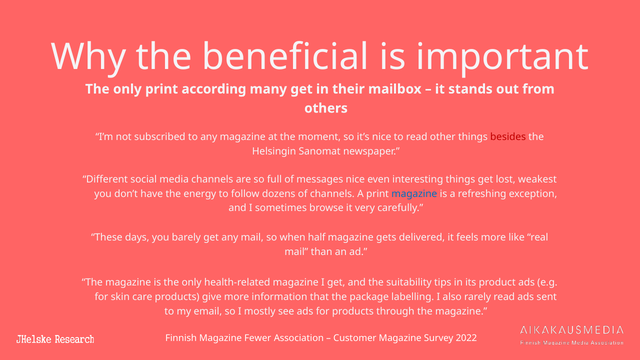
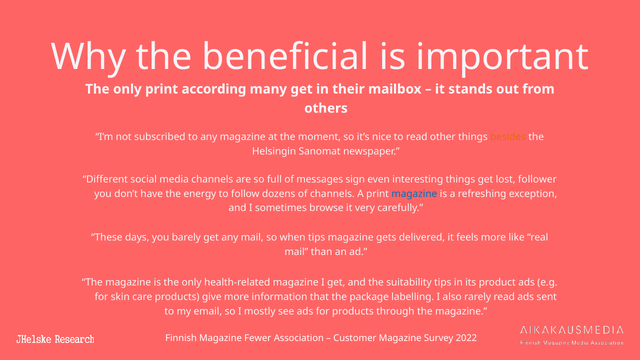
besides colour: red -> orange (508, 137)
messages nice: nice -> sign (355, 179)
weakest: weakest -> follower (537, 179)
when half: half -> tips (317, 237)
